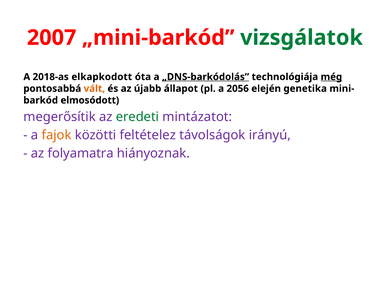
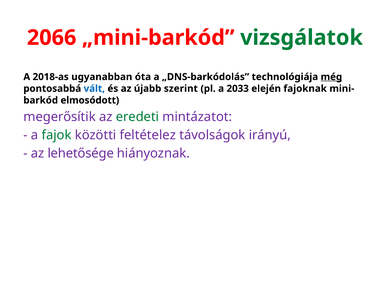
2007: 2007 -> 2066 (52, 38)
elkapkodott: elkapkodott -> ugyanabban (102, 77)
„DNS-barkódolás underline: present -> none (206, 77)
vált colour: orange -> blue (94, 88)
állapot: állapot -> szerint (181, 88)
2056: 2056 -> 2033 (238, 88)
genetika: genetika -> fajoknak (305, 88)
fajok colour: orange -> green (57, 135)
folyamatra: folyamatra -> lehetősége (81, 153)
